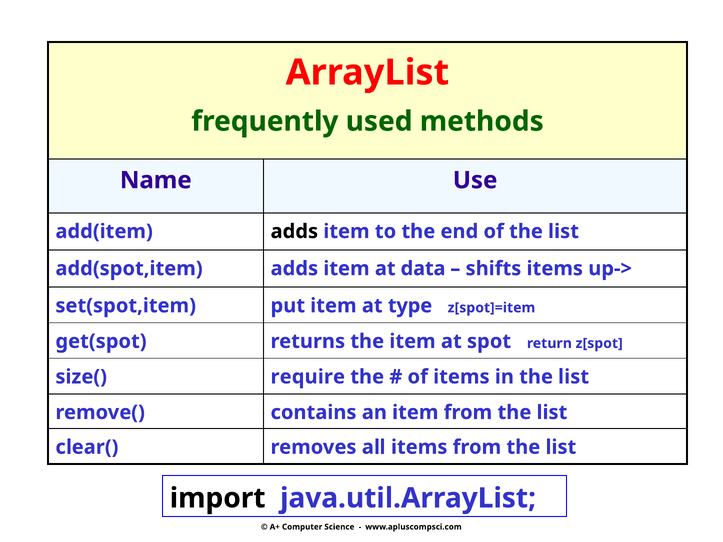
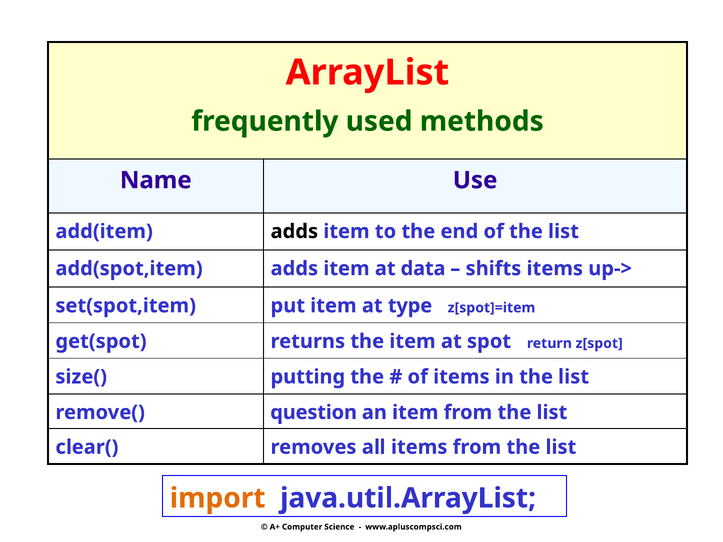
require: require -> putting (308, 377)
contains: contains -> question (314, 413)
import colour: black -> orange (218, 498)
